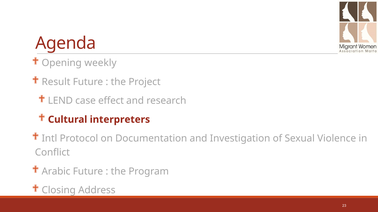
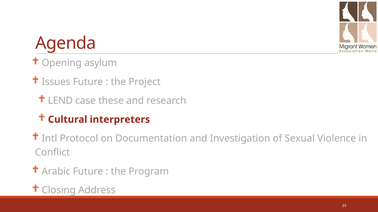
weekly: weekly -> asylum (101, 63)
Result: Result -> Issues (56, 82)
effect: effect -> these (111, 101)
